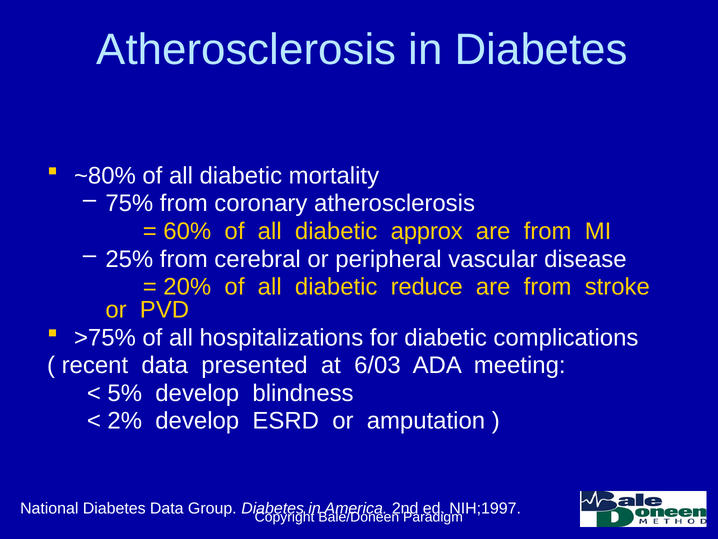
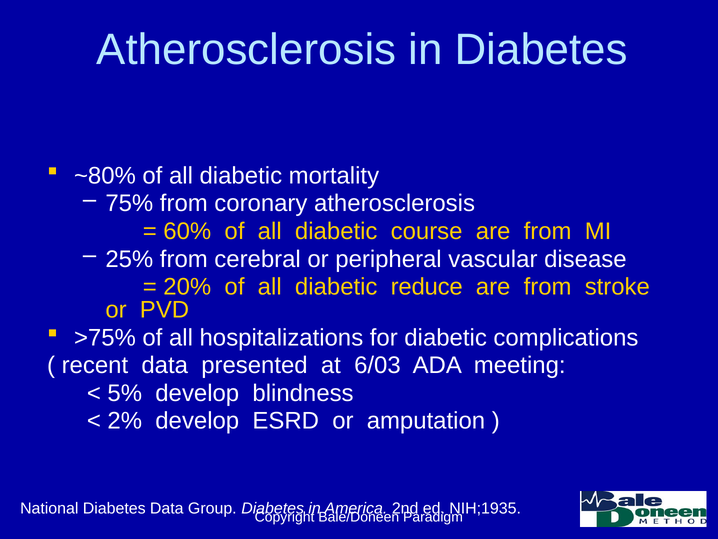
approx: approx -> course (427, 231)
NIH;1997: NIH;1997 -> NIH;1935 (485, 508)
